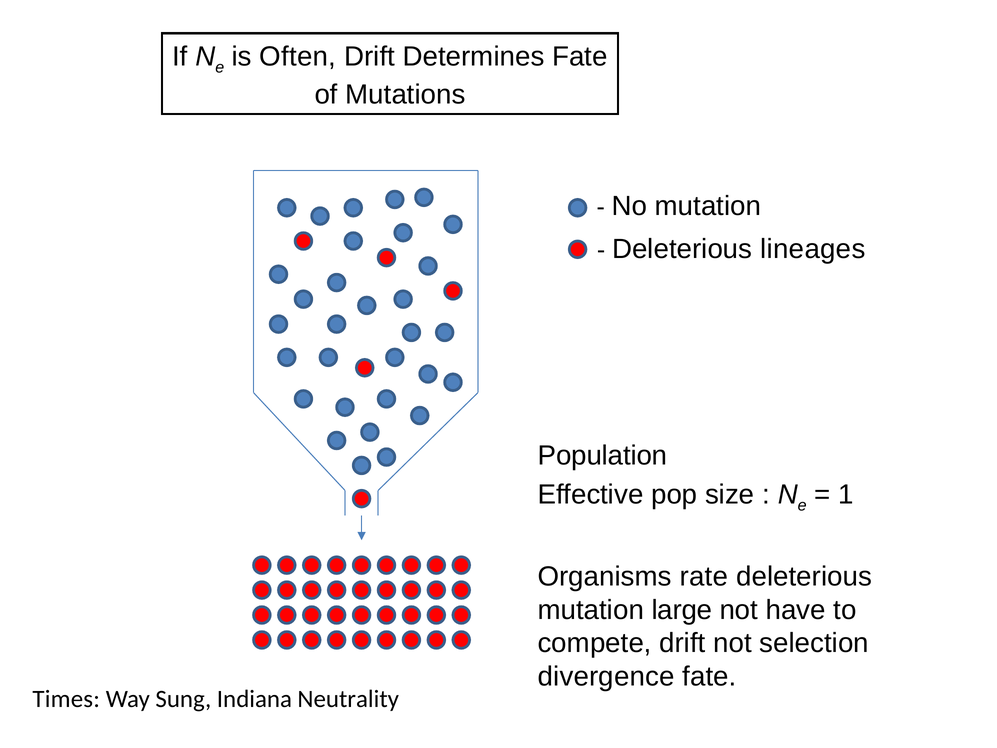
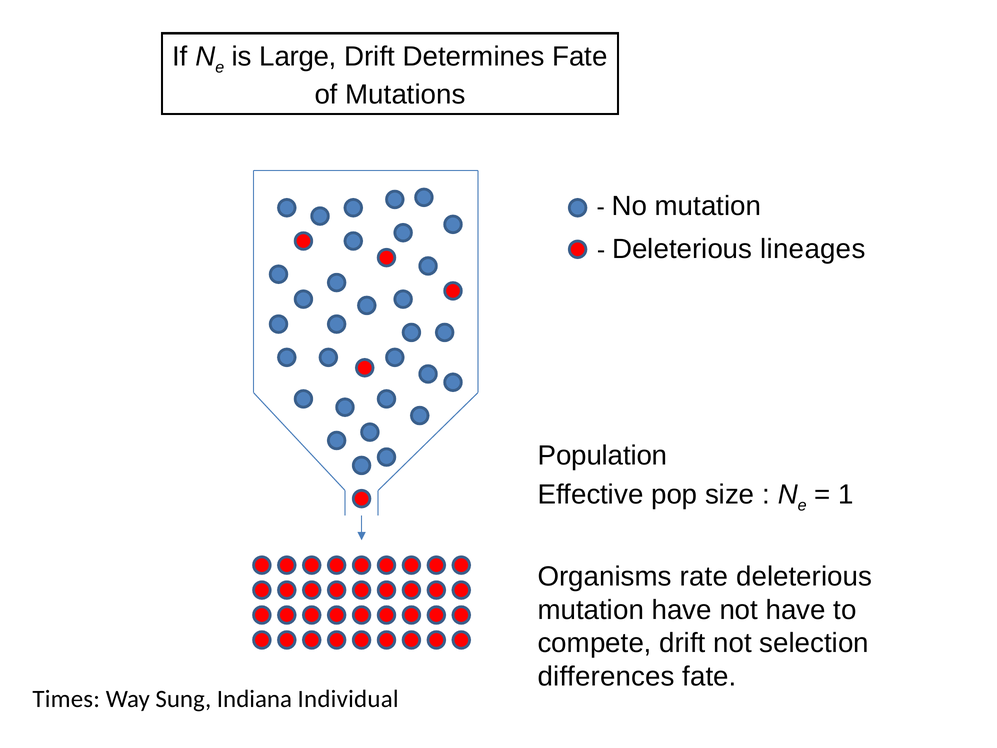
Often: Often -> Large (298, 57)
mutation large: large -> have (682, 610)
divergence: divergence -> differences (606, 676)
Neutrality: Neutrality -> Individual (348, 699)
